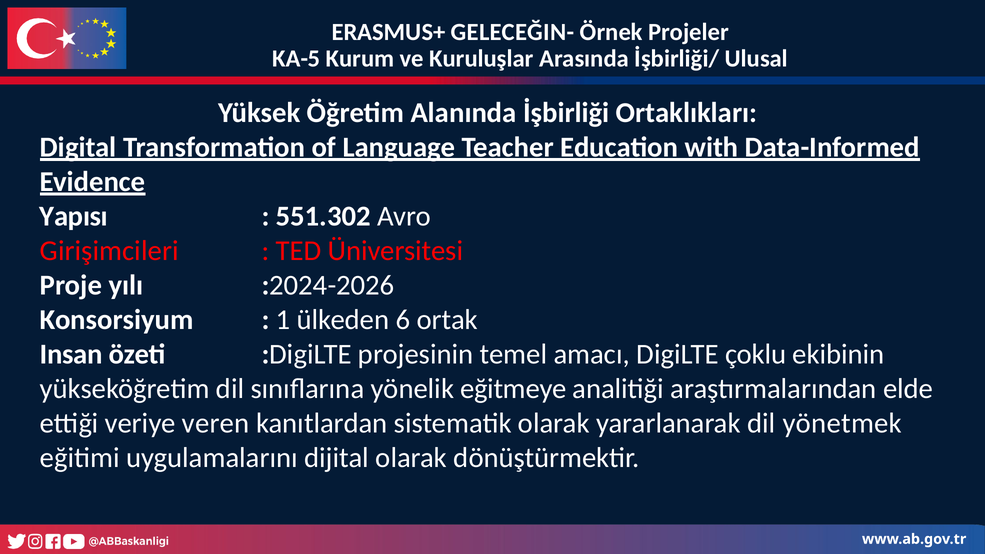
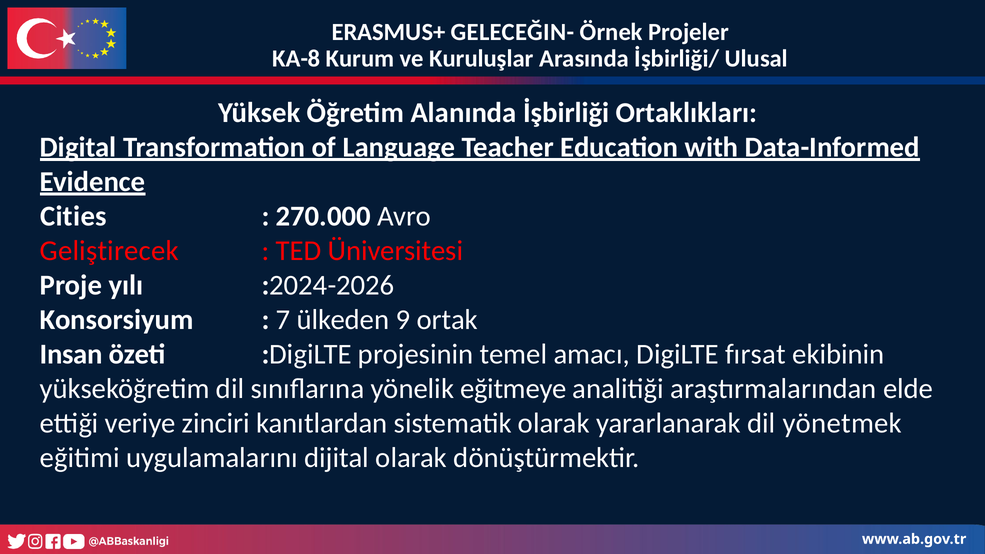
KA-5: KA-5 -> KA-8 (296, 59)
Yapısı: Yapısı -> Cities (73, 216)
551.302: 551.302 -> 270.000 (323, 216)
Girişimcileri: Girişimcileri -> Geliştirecek (109, 251)
1: 1 -> 7 (283, 320)
6: 6 -> 9 (403, 320)
çoklu: çoklu -> fırsat (755, 354)
veren: veren -> zinciri (216, 423)
